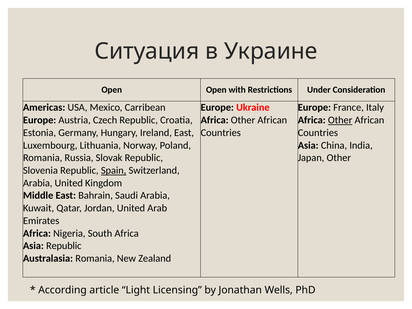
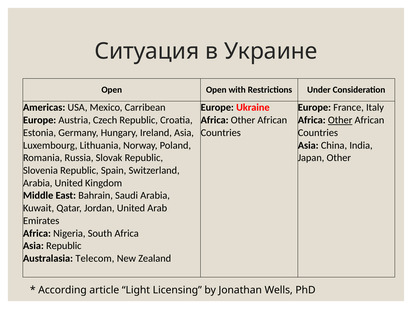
Ireland East: East -> Asia (184, 133)
Spain underline: present -> none (114, 170)
Australasia Romania: Romania -> Telecom (95, 258)
